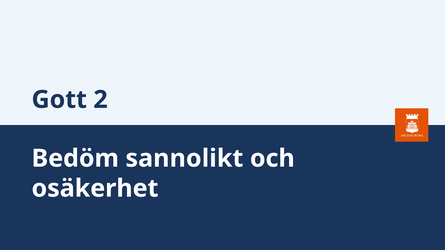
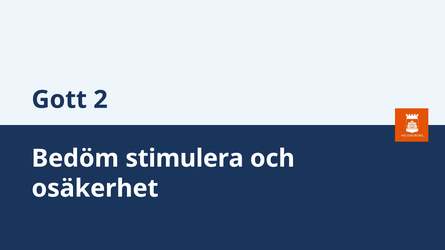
sannolikt: sannolikt -> stimulera (185, 159)
